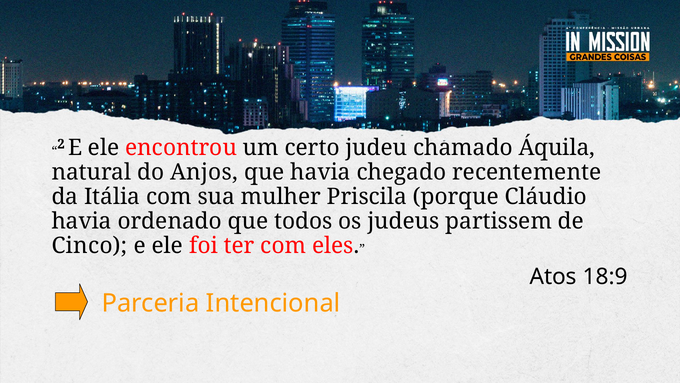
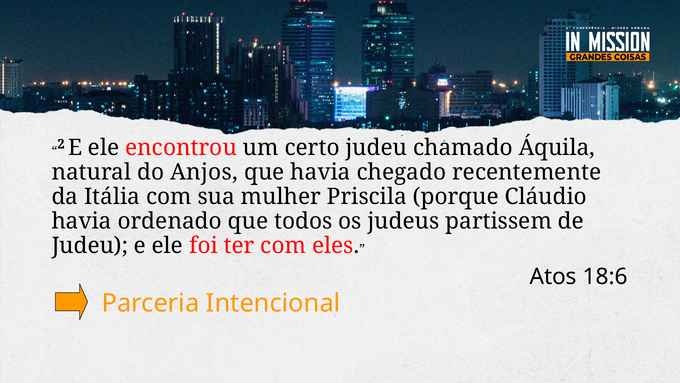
Cinco: Cinco -> Judeu (90, 246)
18:9: 18:9 -> 18:6 (605, 277)
